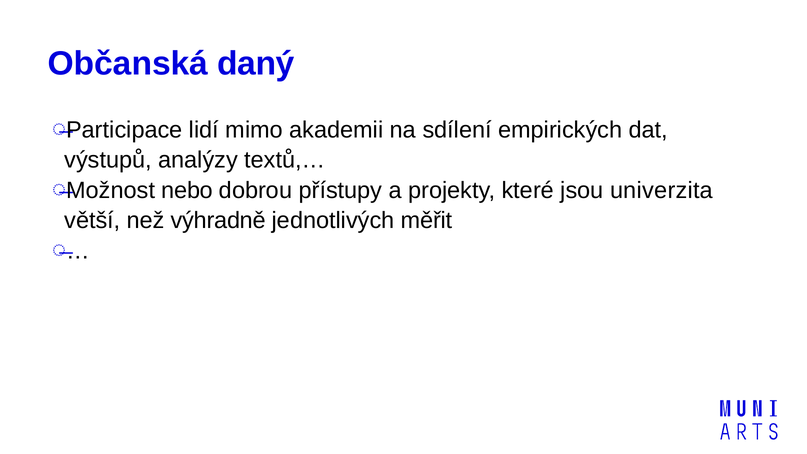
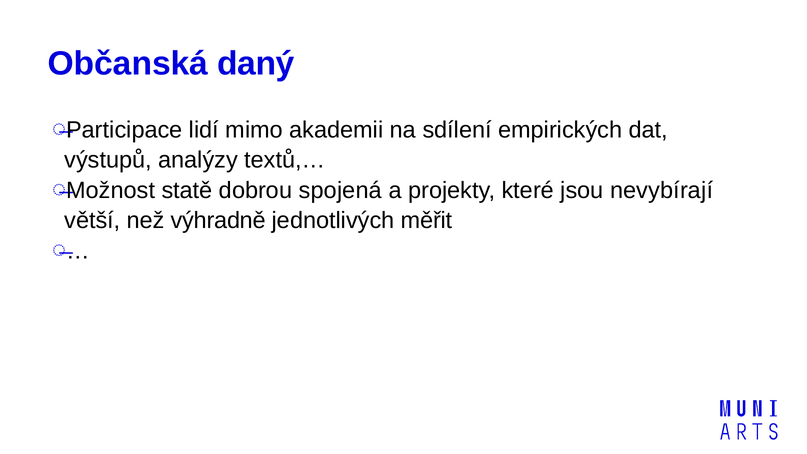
nebo: nebo -> statě (187, 190)
přístupy: přístupy -> spojená (340, 190)
univerzita: univerzita -> nevybírají (662, 190)
